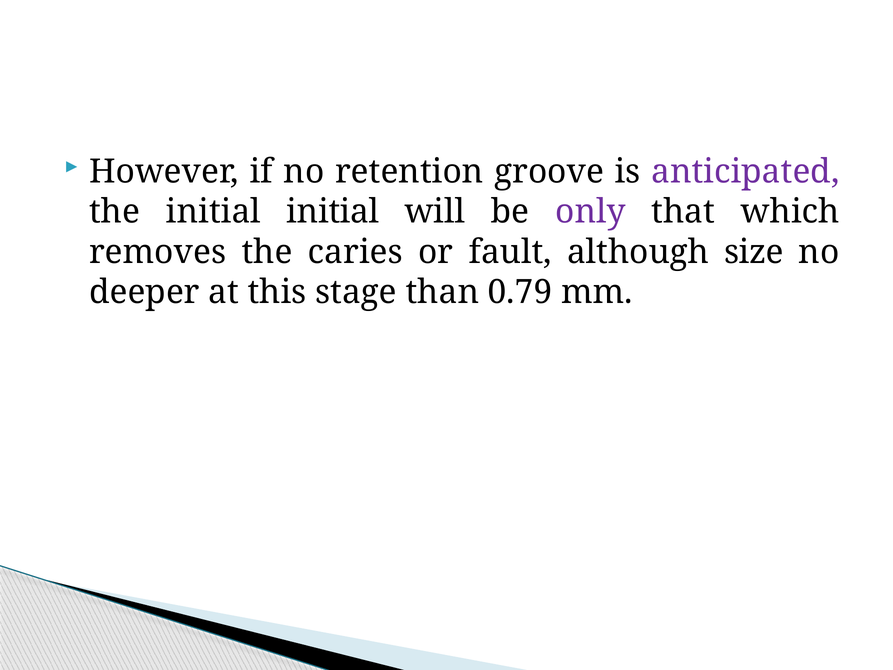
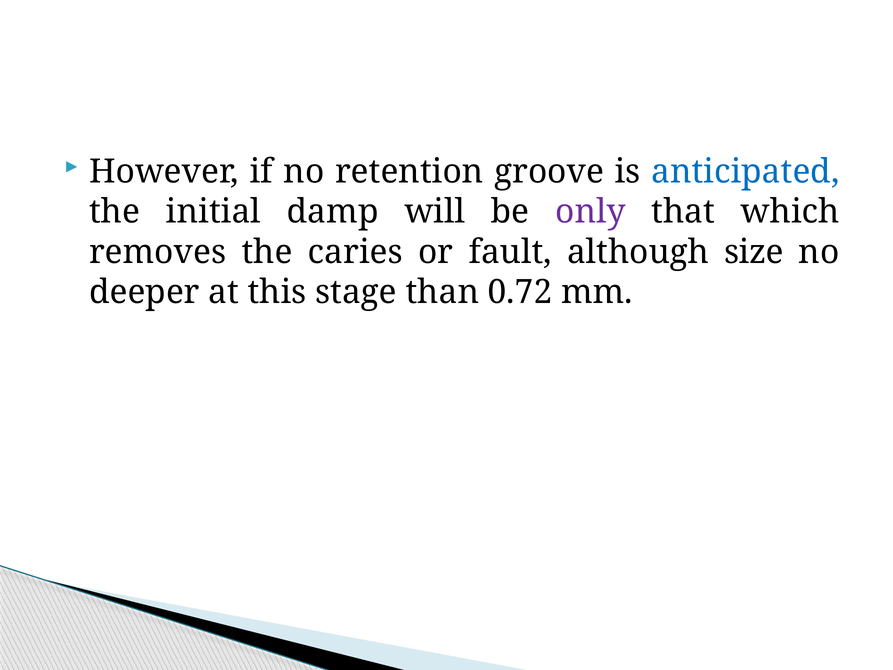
anticipated colour: purple -> blue (745, 172)
initial initial: initial -> damp (333, 212)
0.79: 0.79 -> 0.72 (520, 292)
